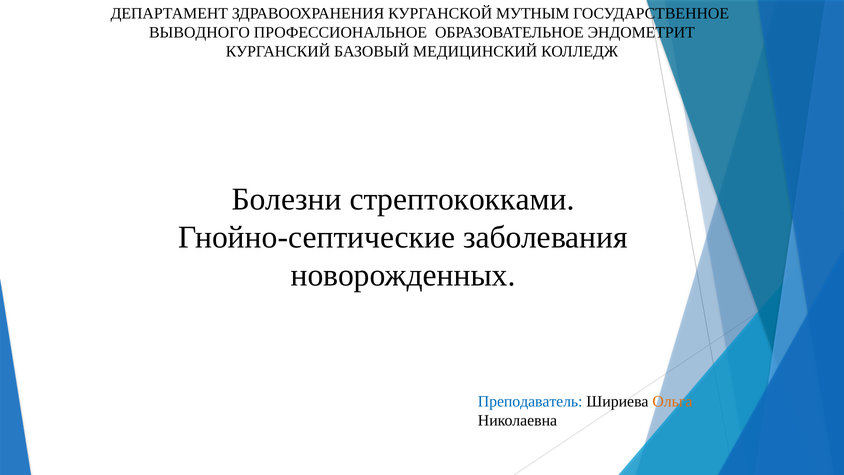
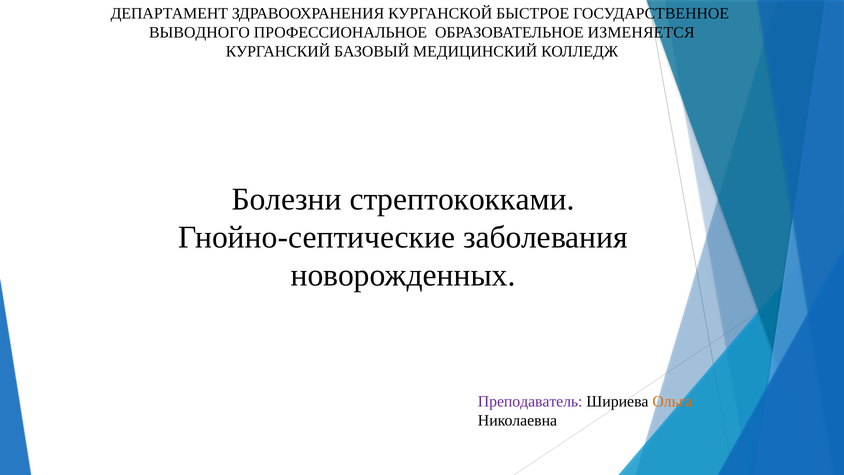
МУТНЫМ: МУТНЫМ -> БЫСТРОЕ (533, 14)
ЭНДОМЕТРИТ: ЭНДОМЕТРИТ -> ИЗМЕНЯЕТСЯ (641, 33)
Преподаватель colour: blue -> purple (530, 401)
